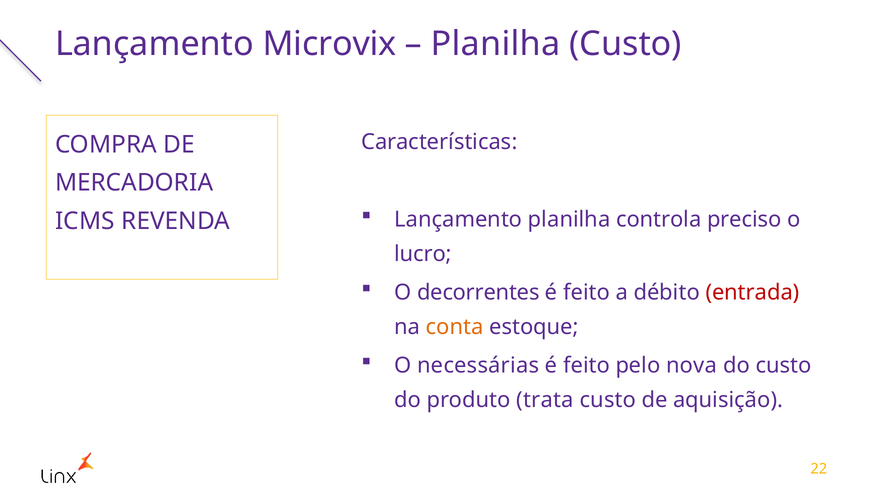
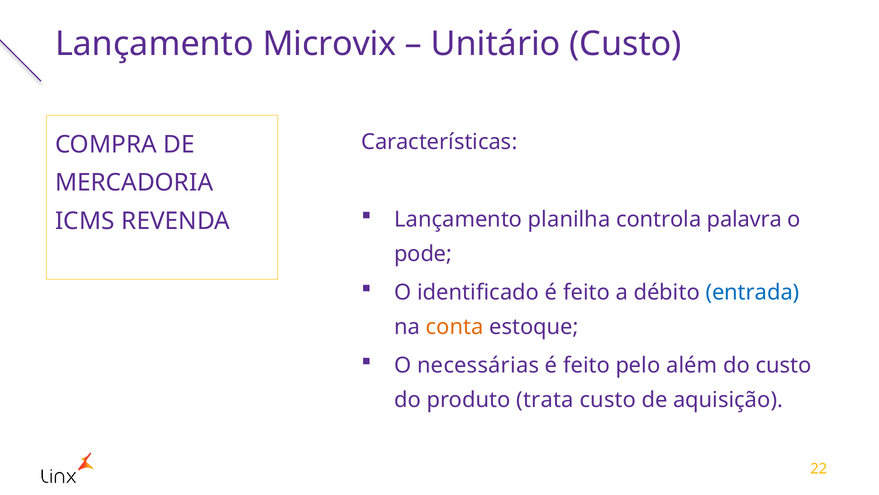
Planilha: Planilha -> Unitário (496, 44)
preciso: preciso -> palavra (744, 219)
lucro: lucro -> pode (423, 254)
decorrentes: decorrentes -> identificado (478, 292)
entrada colour: red -> blue (752, 292)
nova: nova -> além (692, 365)
